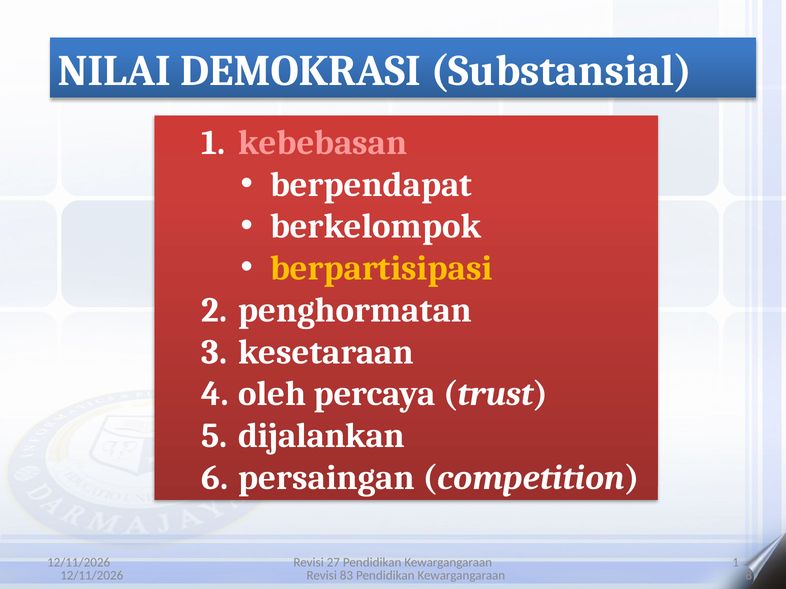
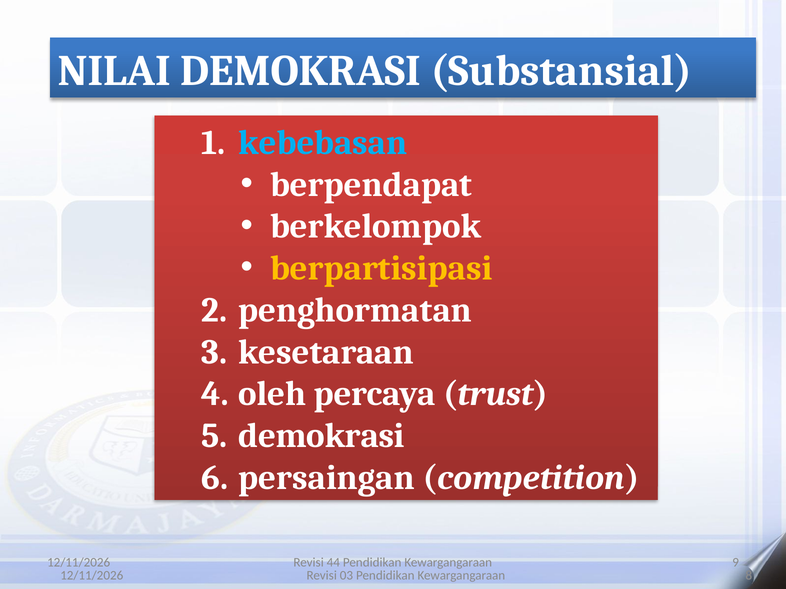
kebebasan colour: pink -> light blue (323, 143)
dijalankan: dijalankan -> demokrasi (322, 436)
27: 27 -> 44 (333, 563)
Kewargangaraan 1: 1 -> 9 (736, 563)
83: 83 -> 03 (346, 576)
